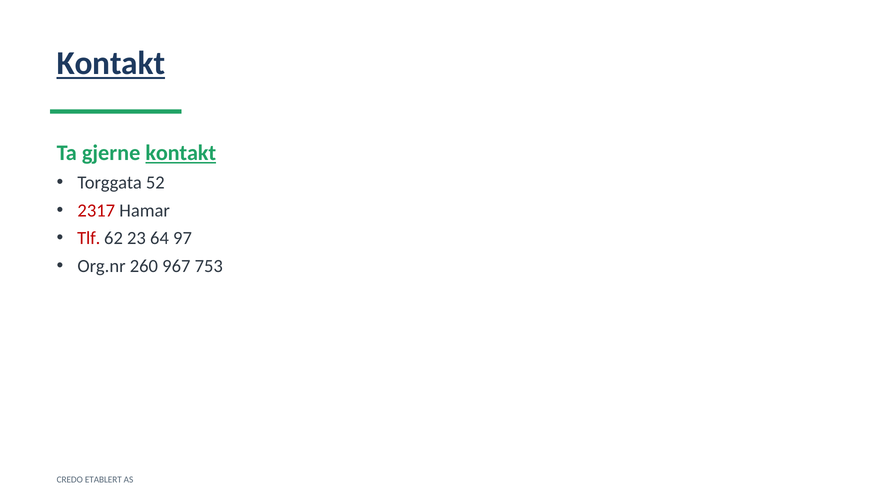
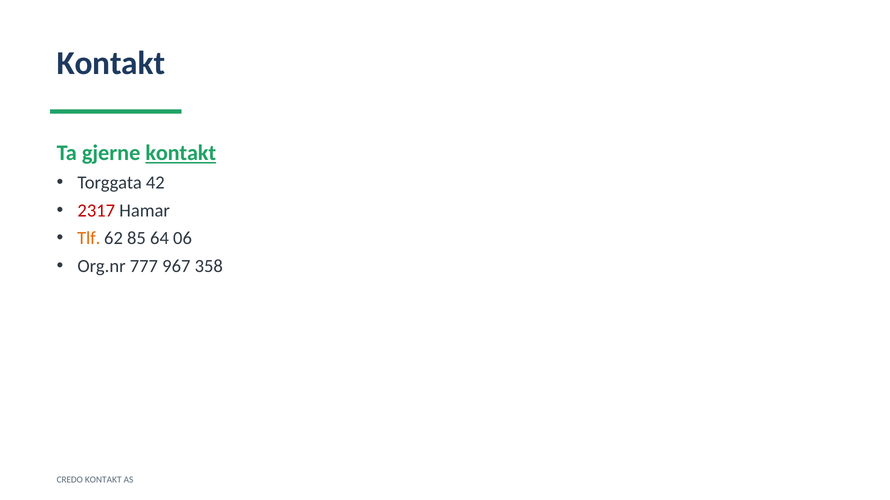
Kontakt underline: present -> none (111, 64)
52: 52 -> 42 (155, 183)
Tlf colour: red -> orange (89, 239)
23: 23 -> 85 (136, 239)
97: 97 -> 06 (183, 239)
260: 260 -> 777 (144, 266)
753: 753 -> 358 (209, 266)
CREDO ETABLERT: ETABLERT -> KONTAKT (103, 480)
